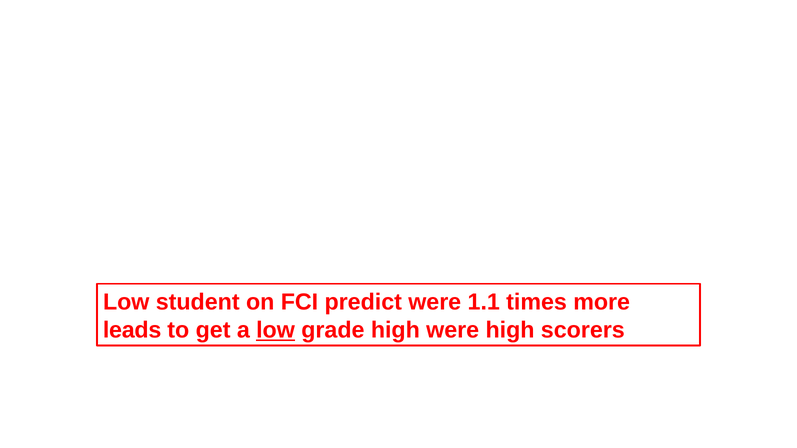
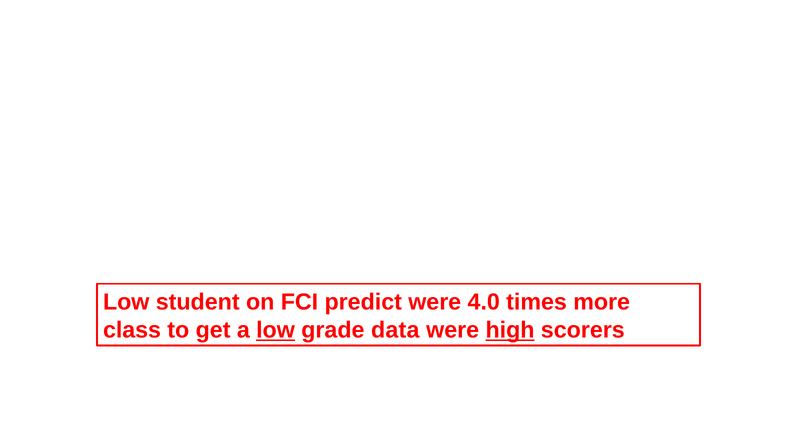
1.1: 1.1 -> 4.0 (484, 302)
leads: leads -> class (132, 330)
grade high: high -> data (395, 330)
high underline: none -> present (510, 330)
